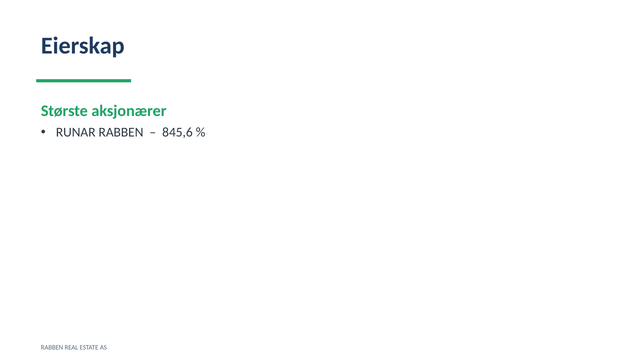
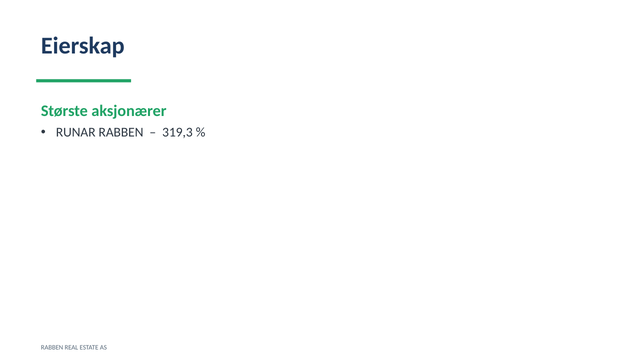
845,6: 845,6 -> 319,3 (177, 132)
